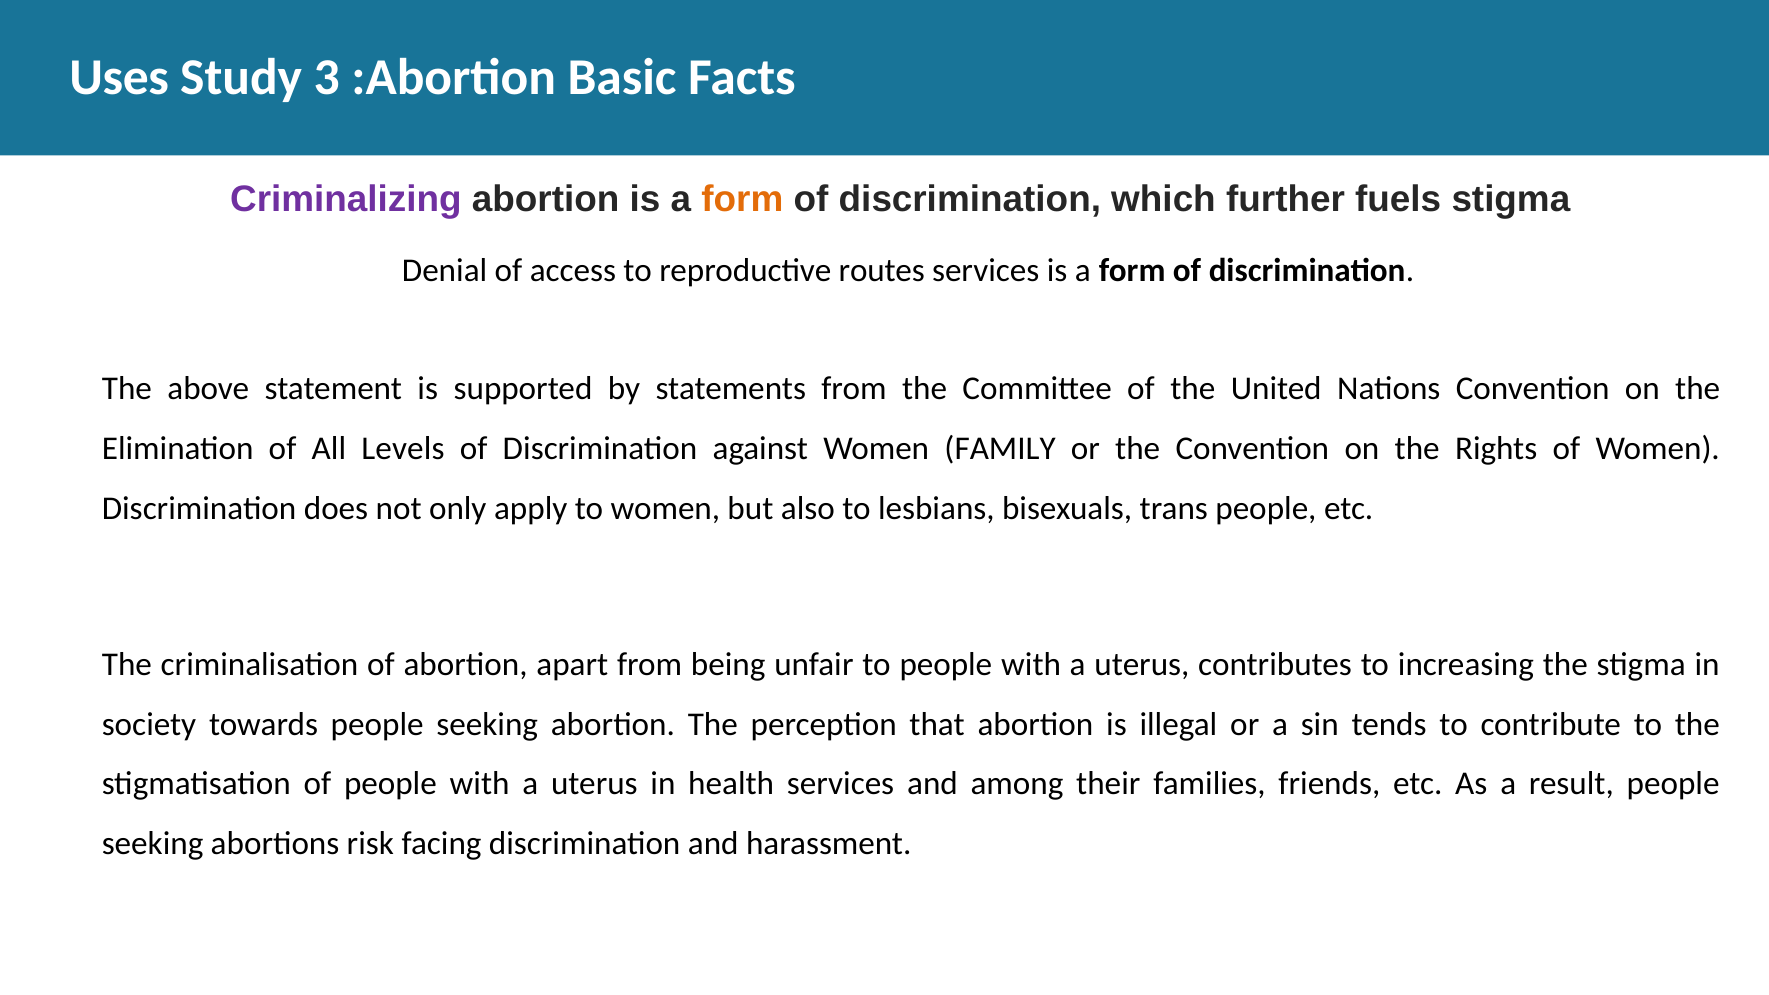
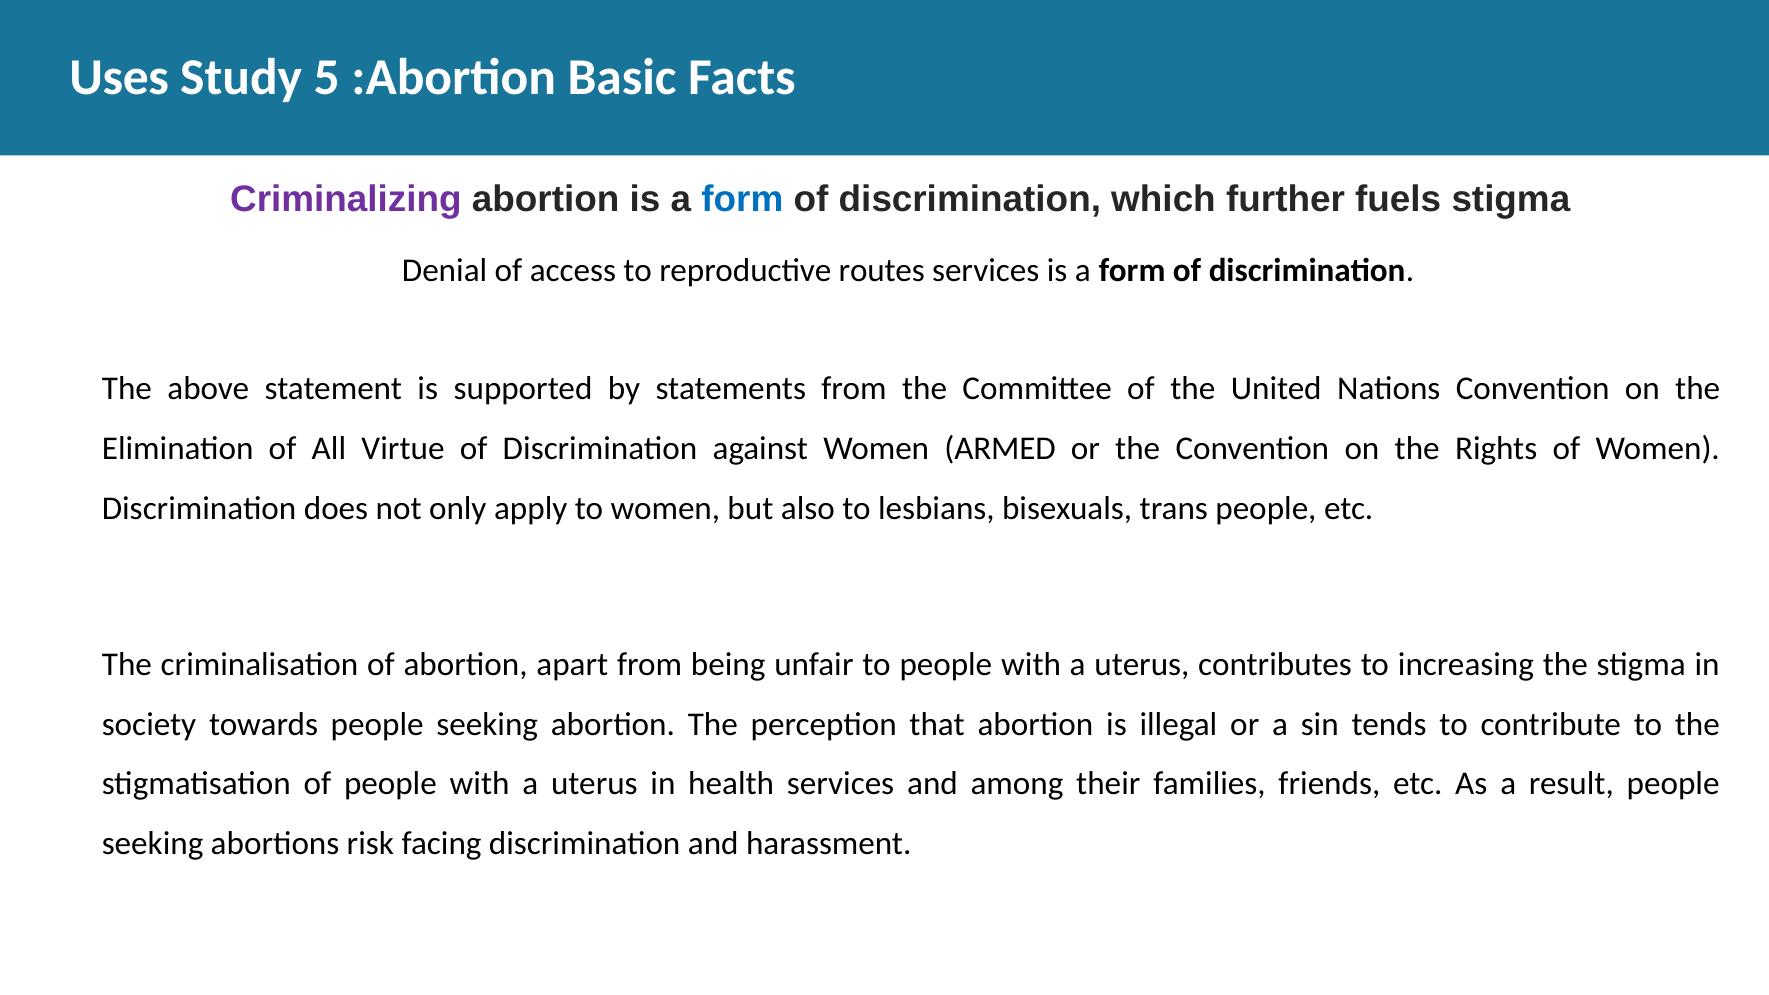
3: 3 -> 5 (327, 78)
form colour: orange -> blue (742, 199)
Levels: Levels -> Virtue (403, 448)
FAMILY: FAMILY -> ARMED (1000, 448)
